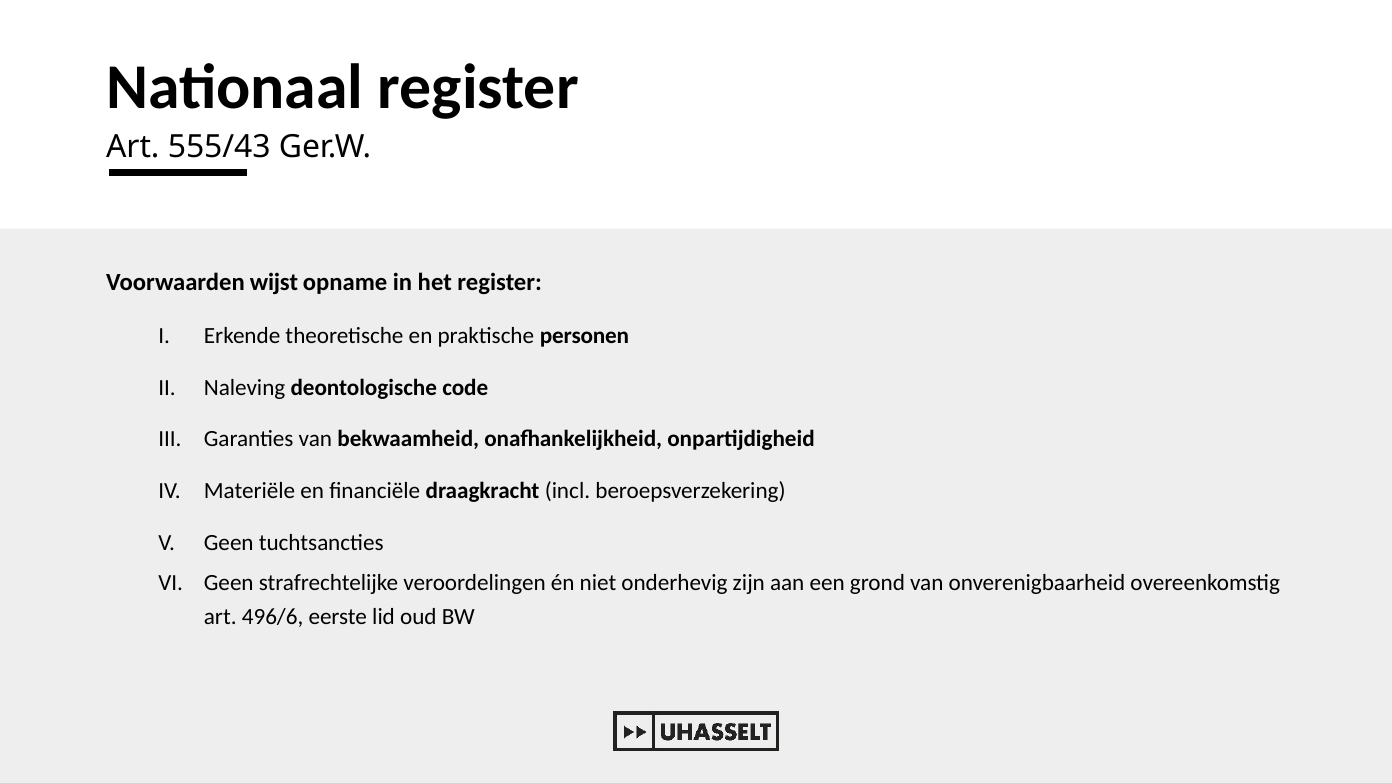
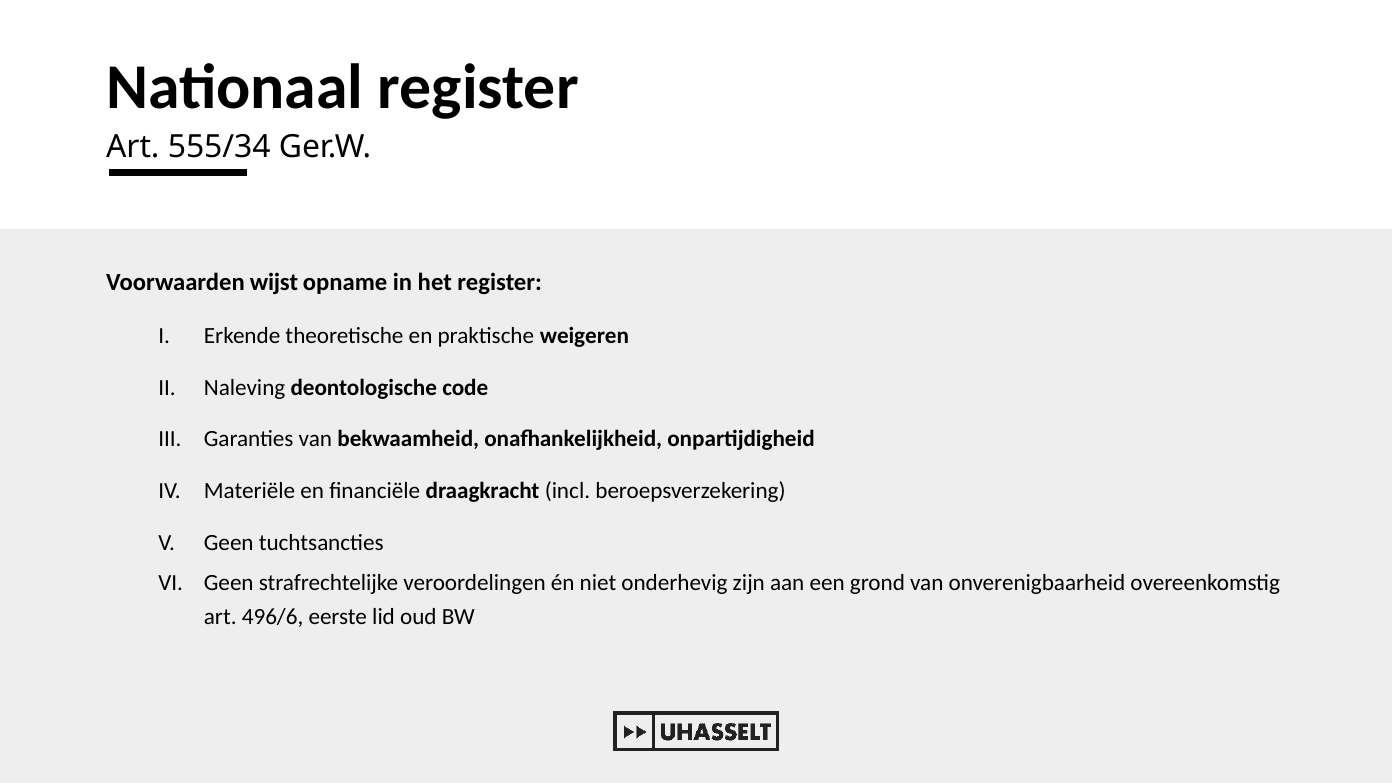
555/43: 555/43 -> 555/34 (219, 147)
personen: personen -> weigeren (584, 336)
